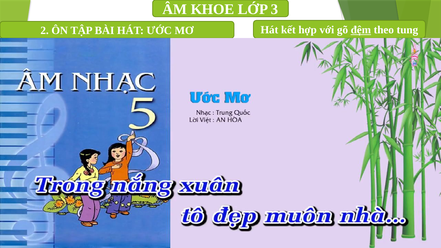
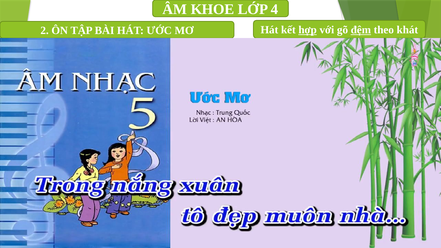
LỚP 3: 3 -> 4 (275, 9)
hợp underline: none -> present (308, 30)
theo tung: tung -> khát (407, 30)
